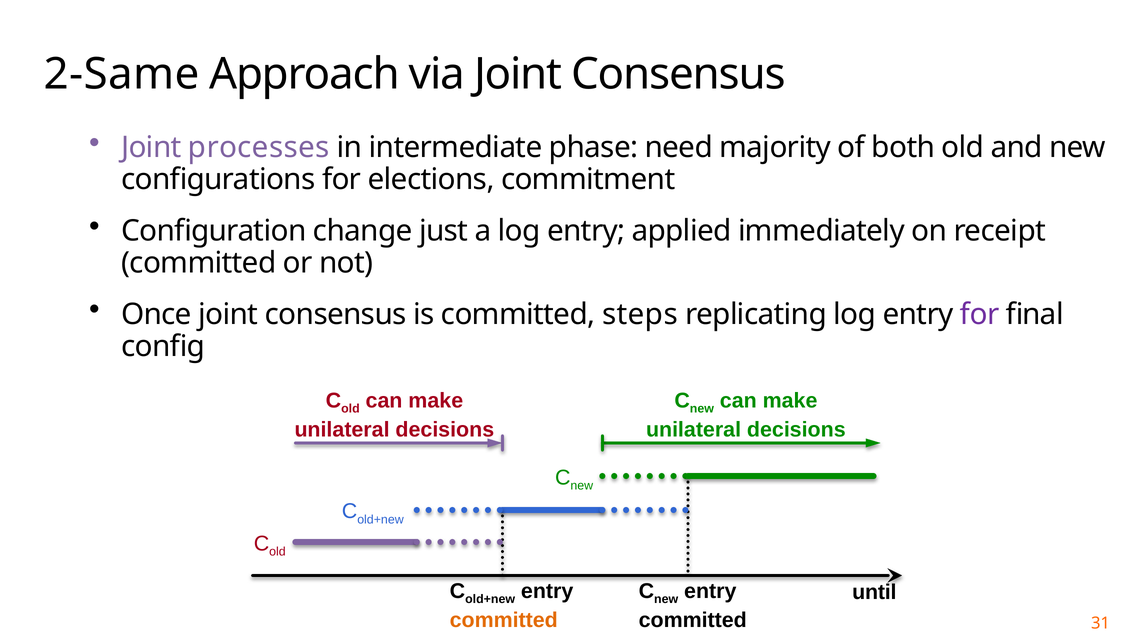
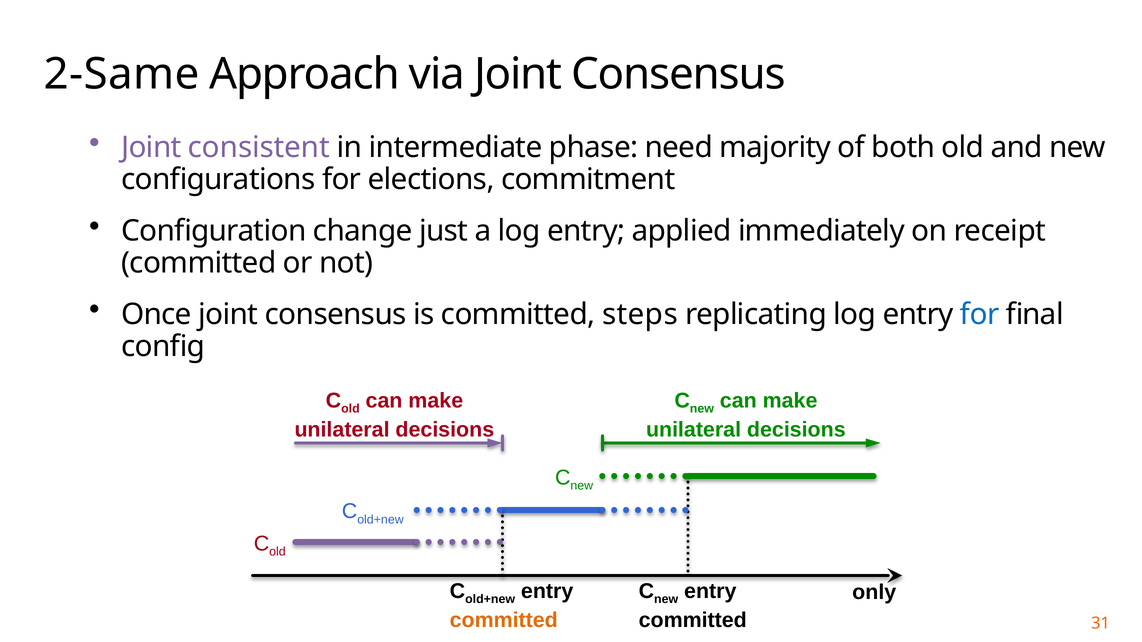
processes: processes -> consistent (259, 147)
for colour: purple -> blue (980, 314)
until: until -> only (874, 593)
